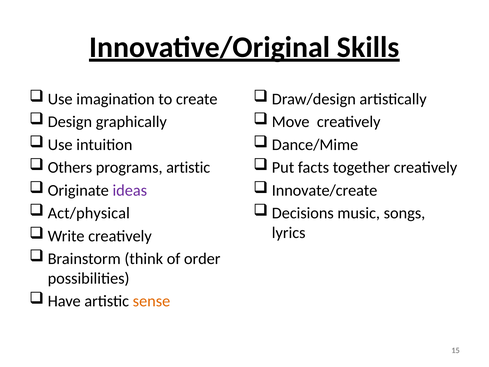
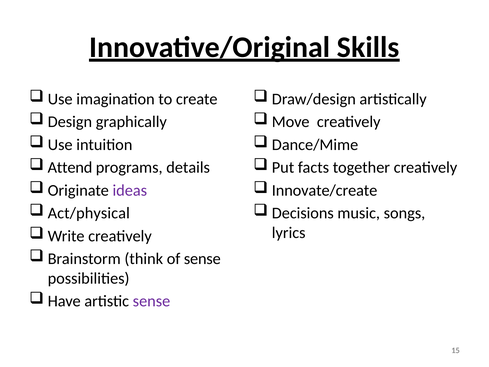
Others: Others -> Attend (70, 167)
programs artistic: artistic -> details (188, 167)
of order: order -> sense (202, 259)
sense colour: orange -> purple (151, 301)
